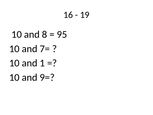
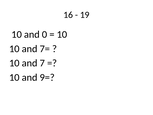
8: 8 -> 0 (45, 34)
95: 95 -> 10 (62, 34)
1: 1 -> 7 (42, 63)
